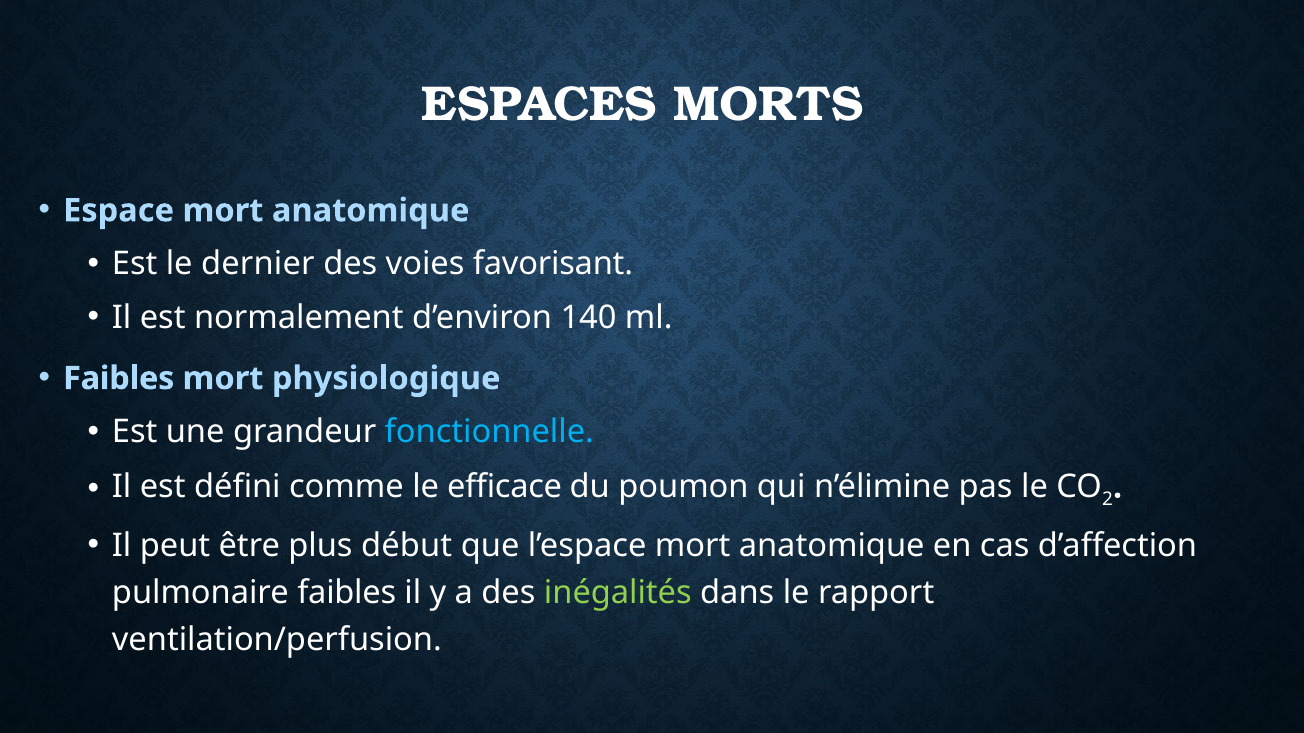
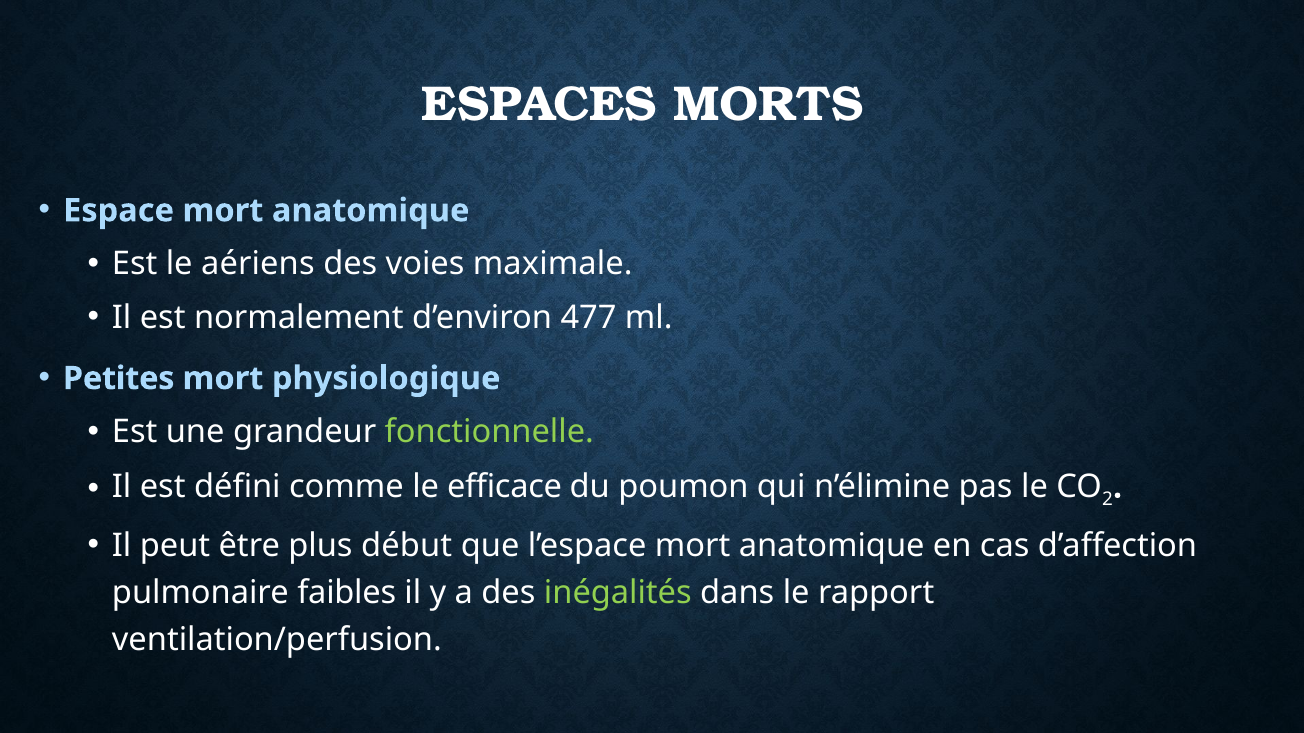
dernier: dernier -> aériens (258, 264)
favorisant: favorisant -> maximale (553, 264)
140: 140 -> 477 (588, 318)
Faibles: Faibles -> Petites (119, 379)
fonctionnelle colour: light blue -> light green (489, 432)
